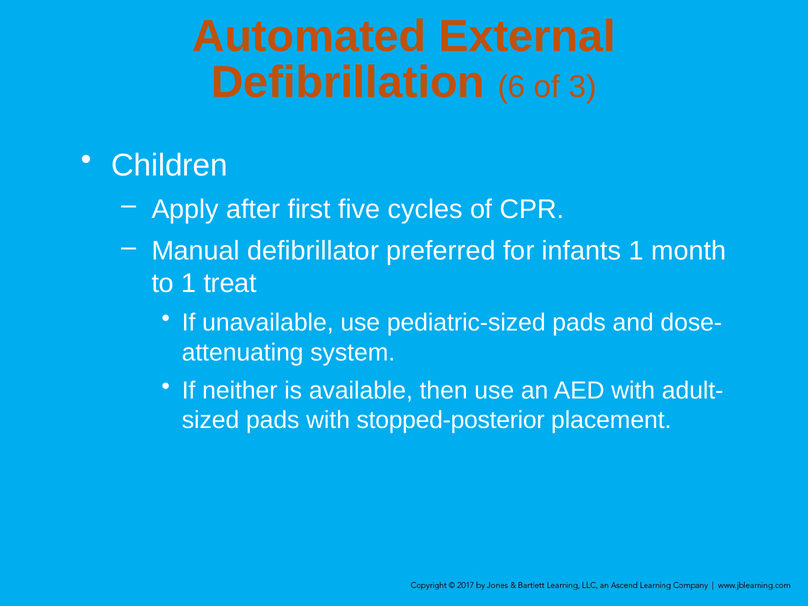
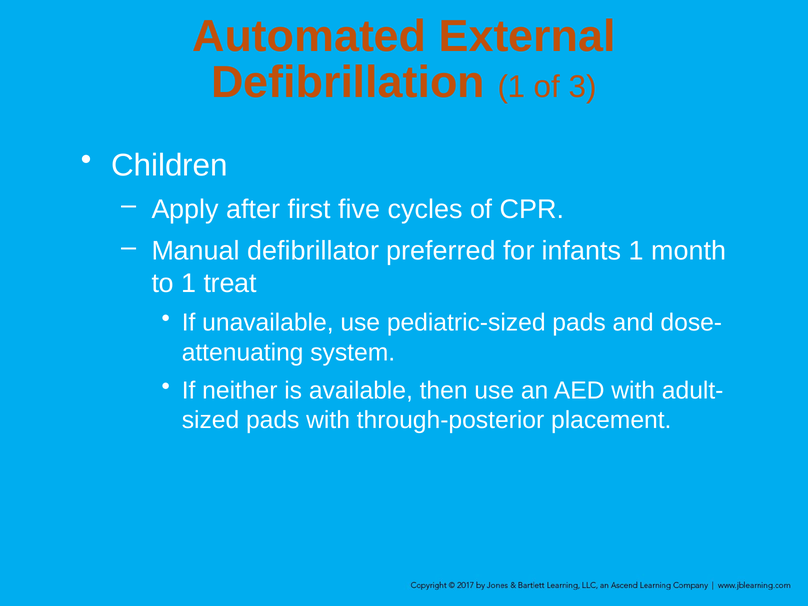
Defibrillation 6: 6 -> 1 (511, 87)
stopped-posterior: stopped-posterior -> through-posterior (451, 420)
